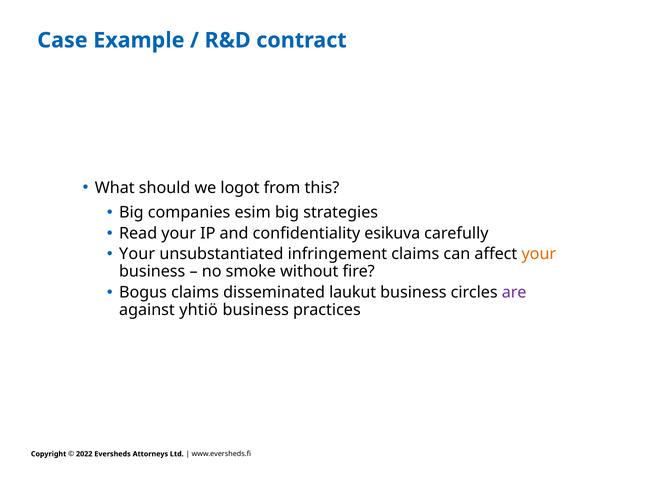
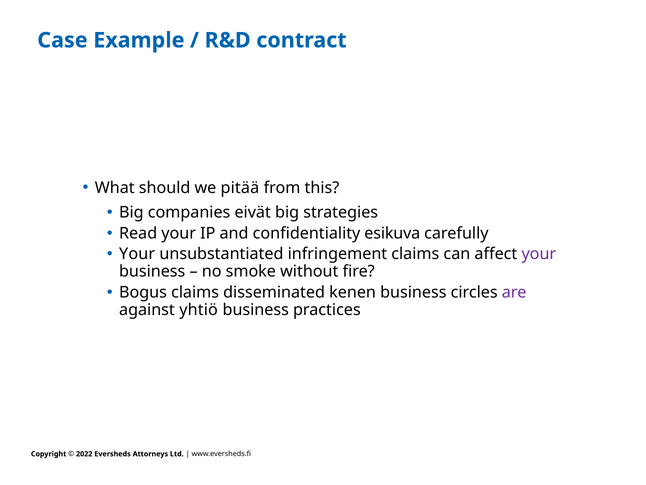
logot: logot -> pitää (240, 188)
esim: esim -> eivät (253, 212)
your colour: orange -> purple (539, 254)
laukut: laukut -> kenen (353, 292)
